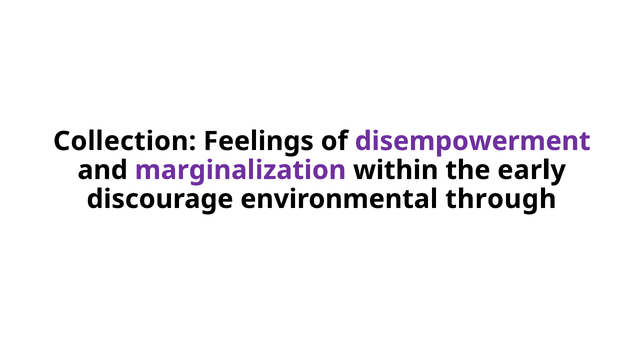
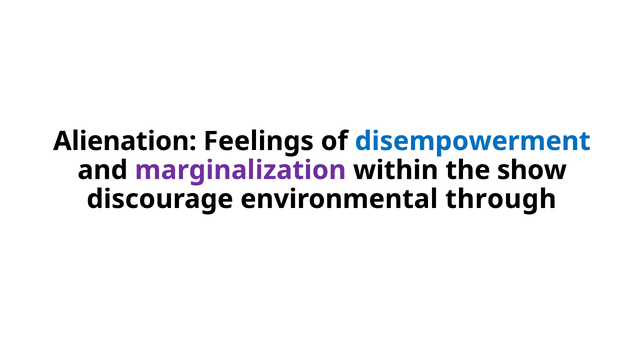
Collection: Collection -> Alienation (125, 141)
disempowerment colour: purple -> blue (473, 141)
early: early -> show (532, 170)
